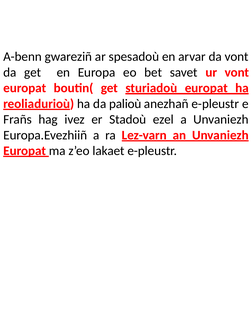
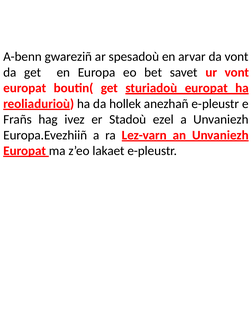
palioù: palioù -> hollek (125, 104)
